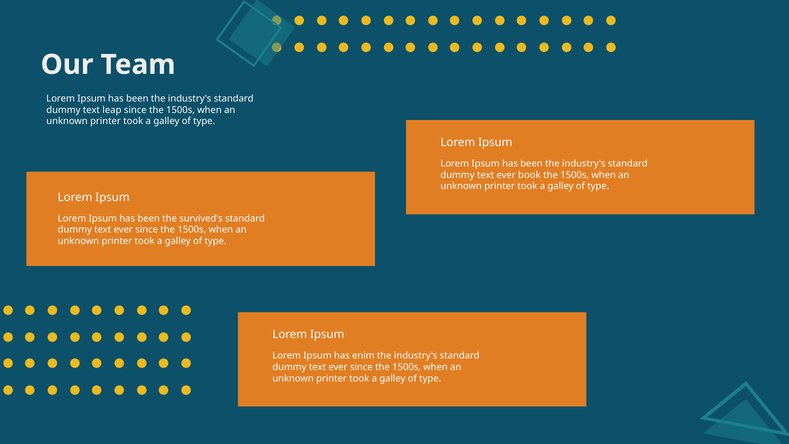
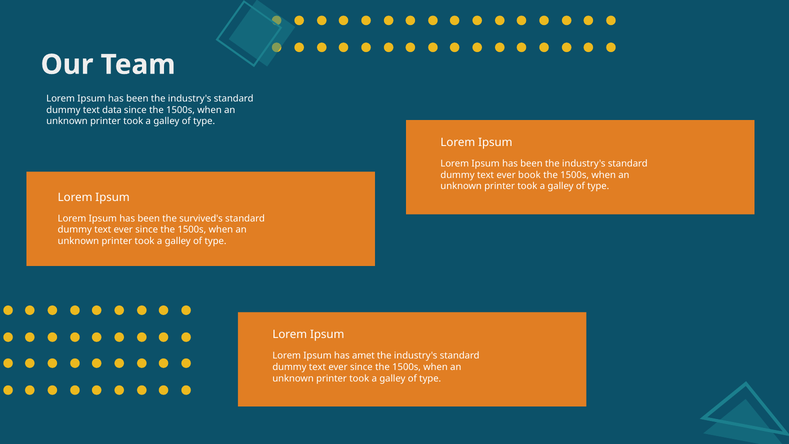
leap: leap -> data (112, 110)
enim: enim -> amet (363, 356)
